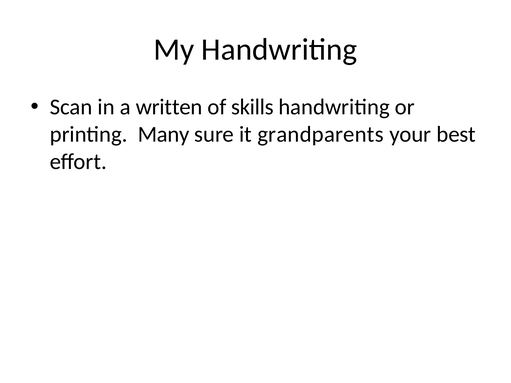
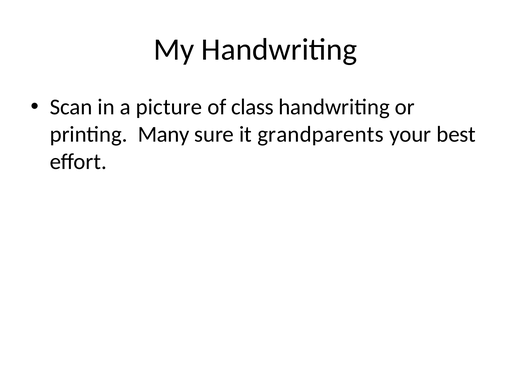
written: written -> picture (169, 107)
skills: skills -> class (252, 107)
